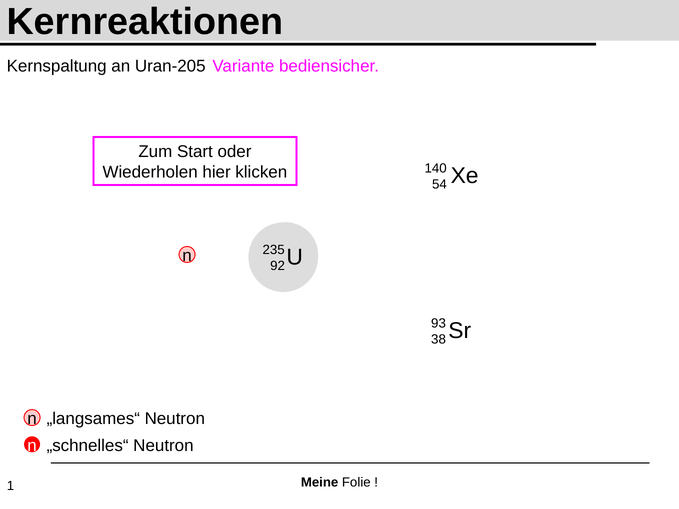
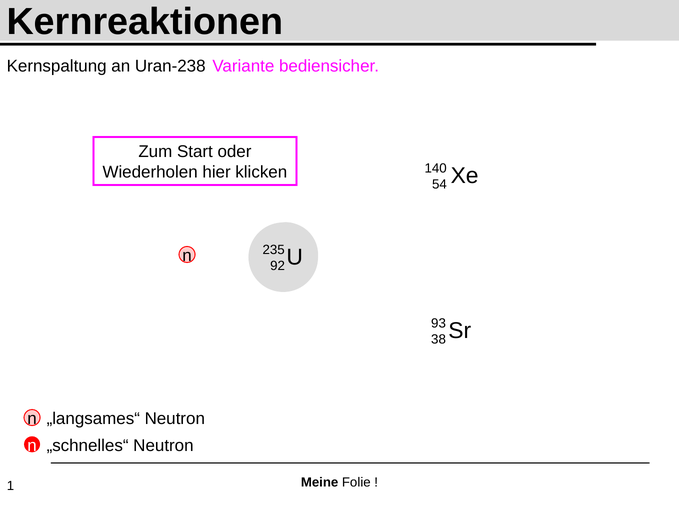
Uran-205: Uran-205 -> Uran-238 (170, 66)
